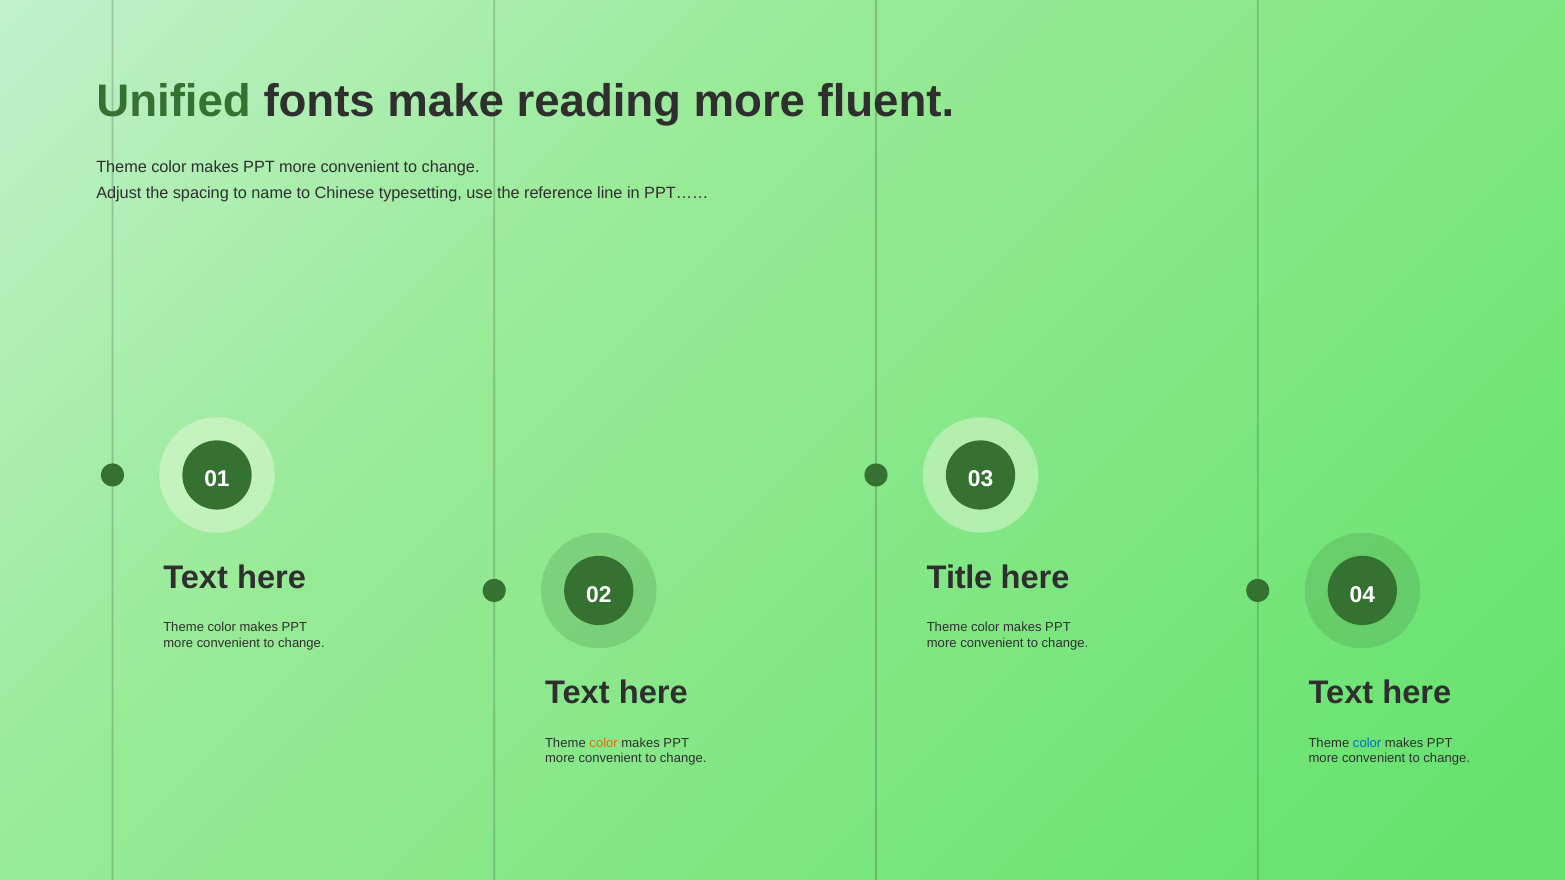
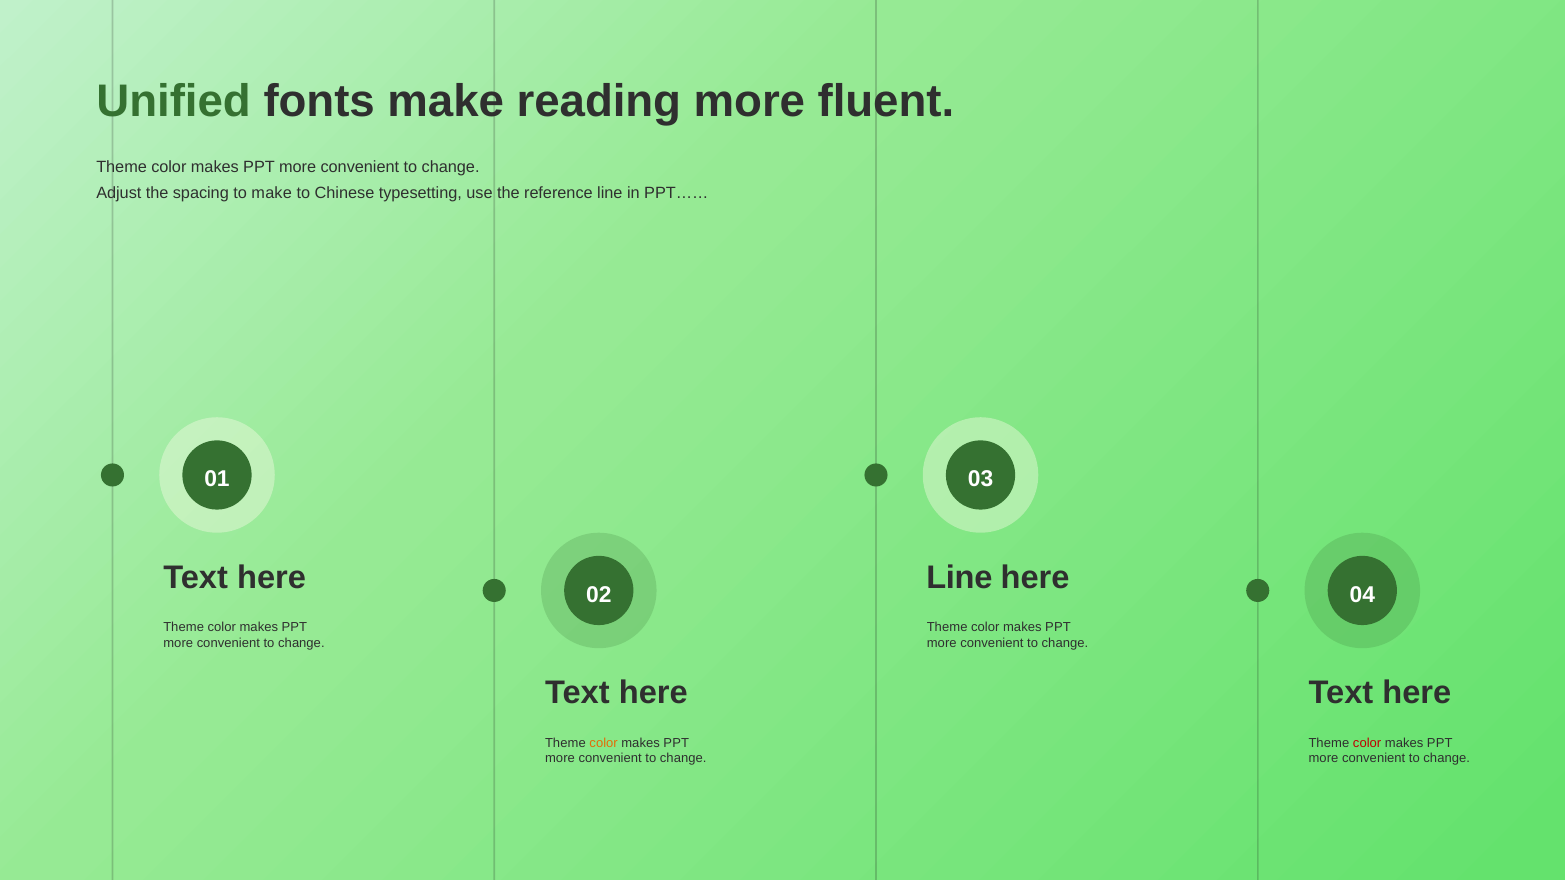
to name: name -> make (272, 193)
Title: Title -> Line (959, 578)
color colour: blue -> red (1367, 743)
